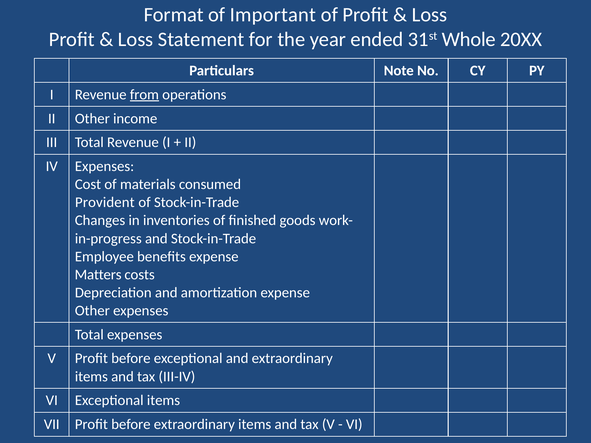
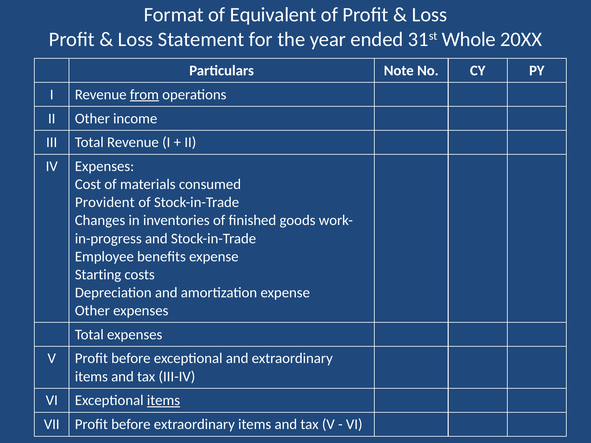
Important: Important -> Equivalent (273, 15)
Matters: Matters -> Starting (98, 275)
items underline: none -> present (163, 401)
